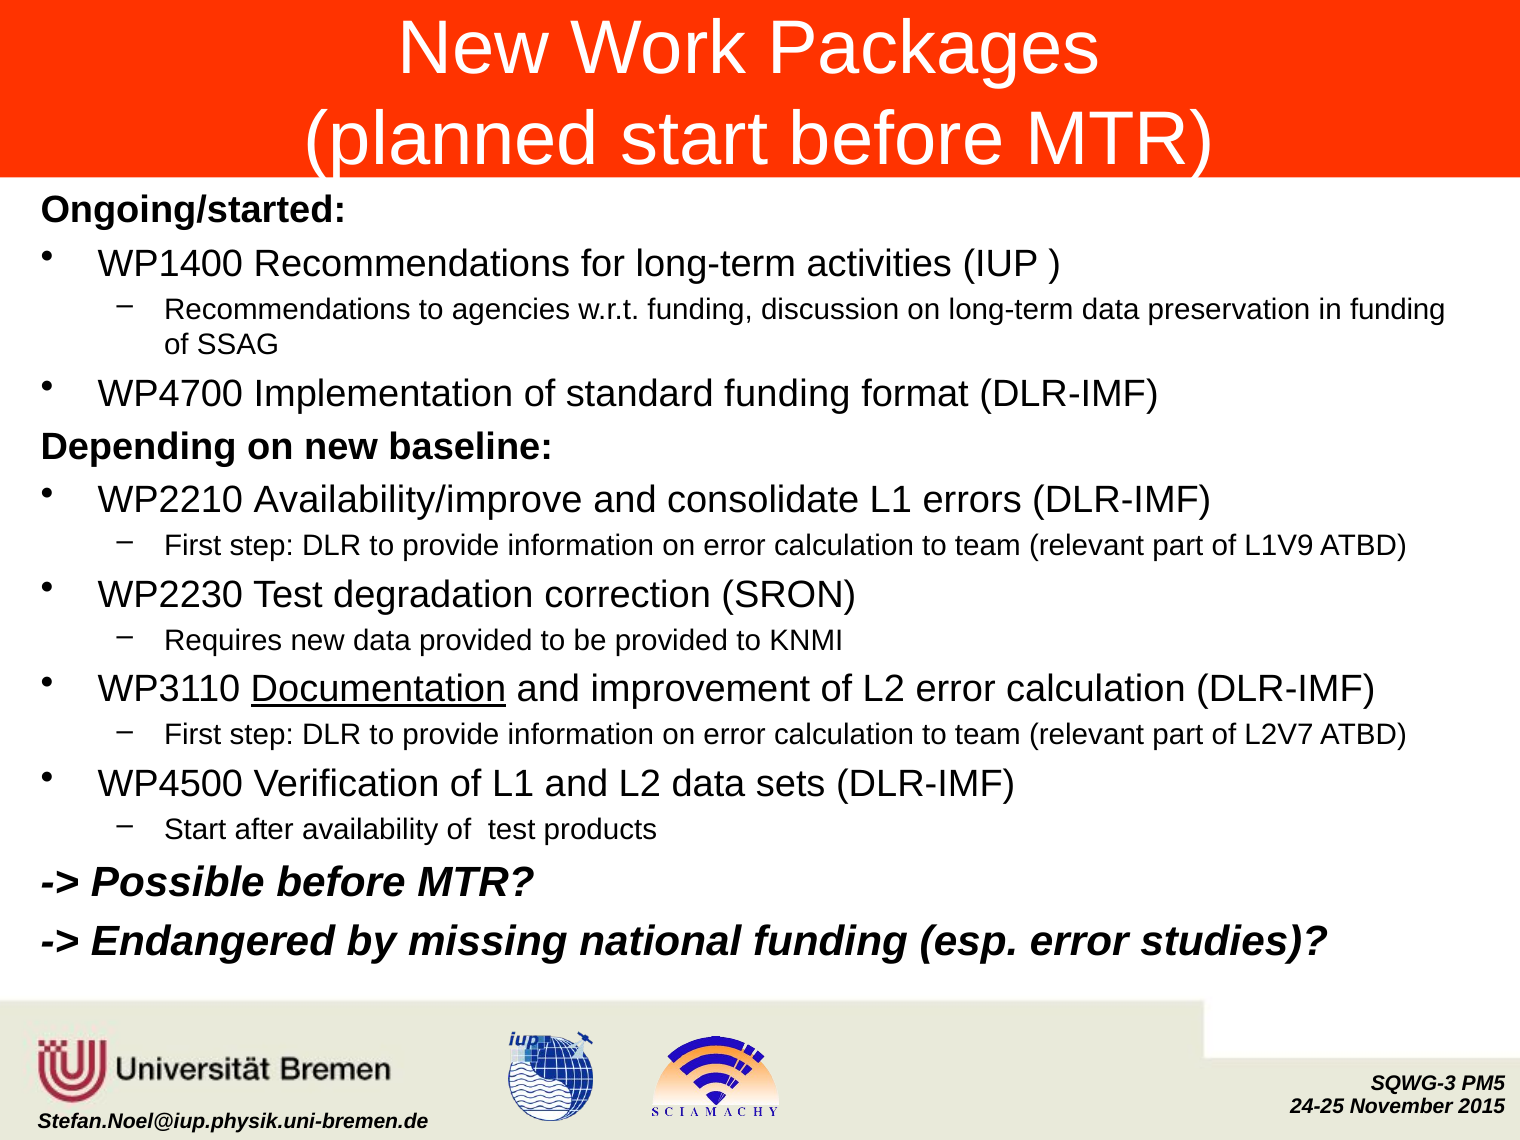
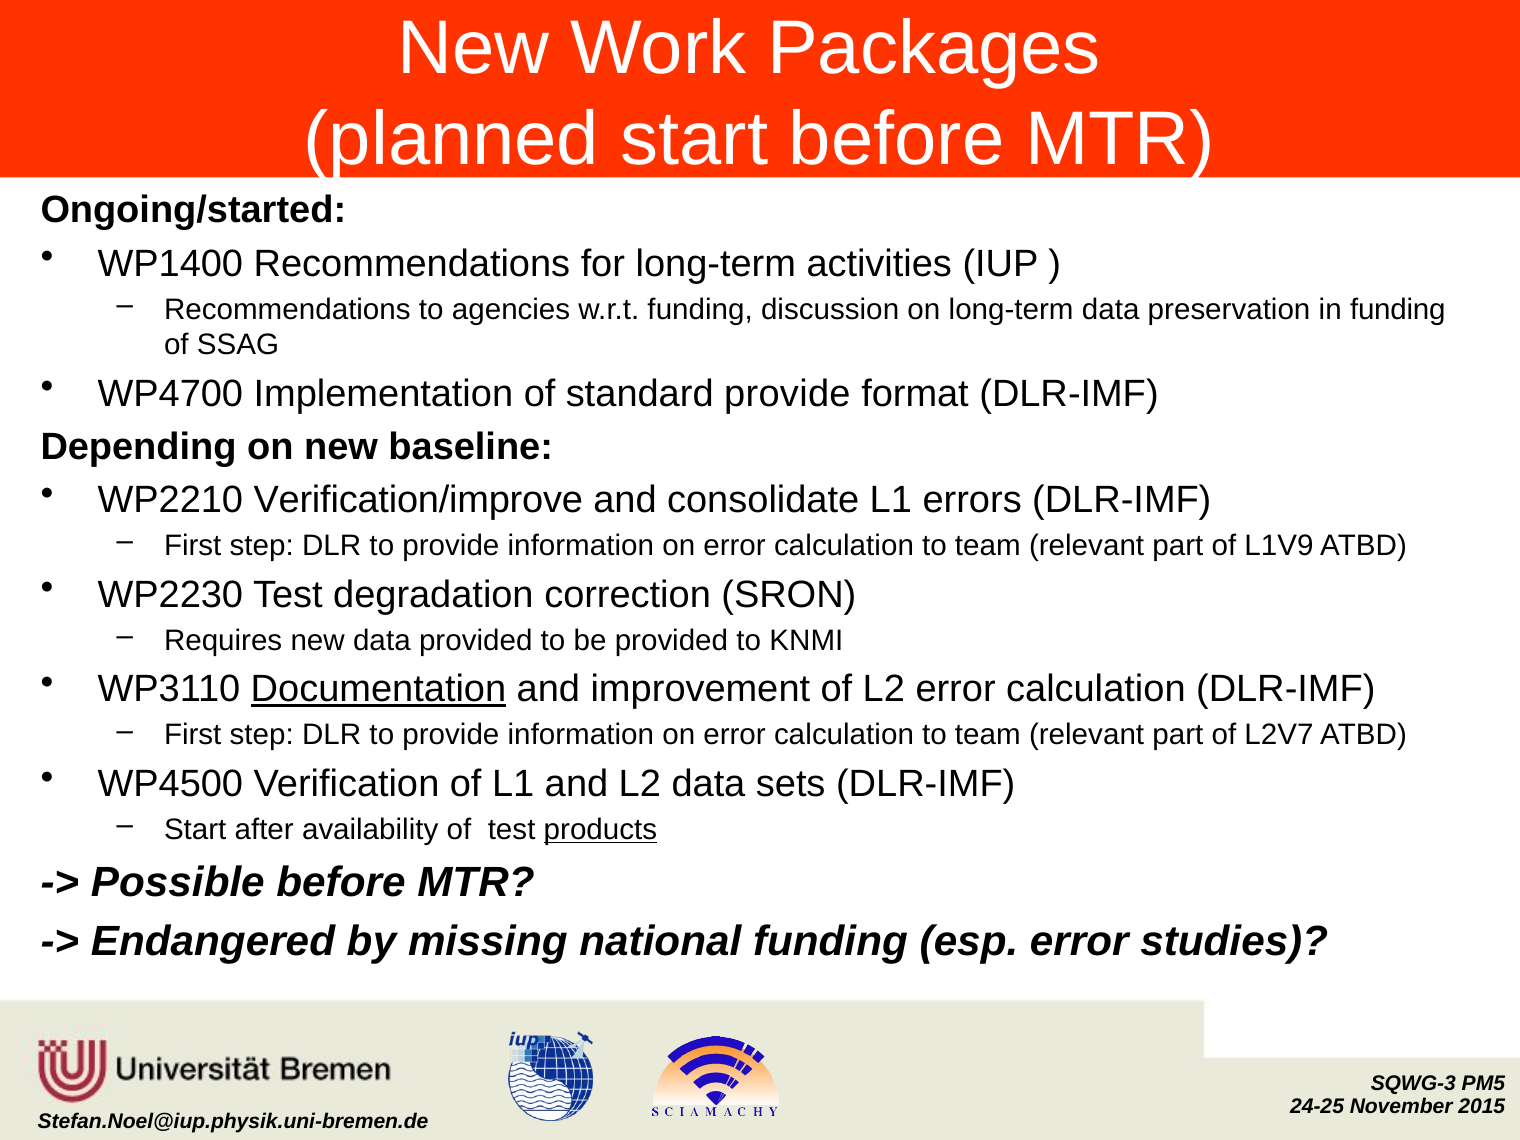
standard funding: funding -> provide (787, 394)
Availability/improve: Availability/improve -> Verification/improve (418, 500)
products underline: none -> present (600, 830)
